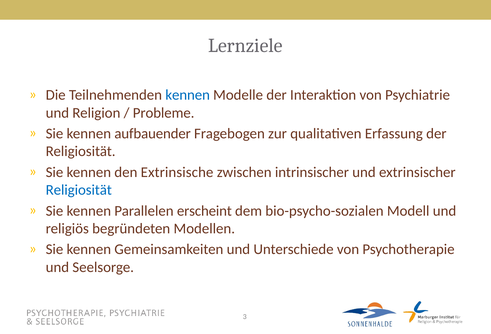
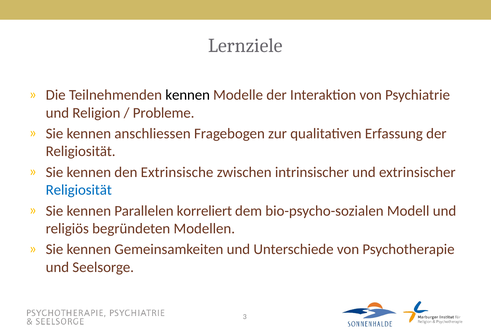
kennen colour: blue -> black (188, 95)
aufbauender: aufbauender -> anschliessen (153, 134)
erscheint: erscheint -> korreliert (204, 211)
